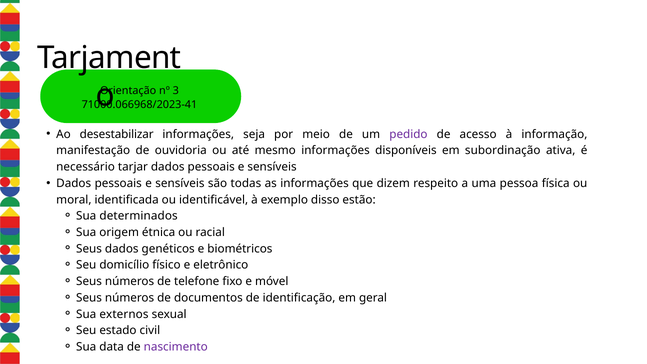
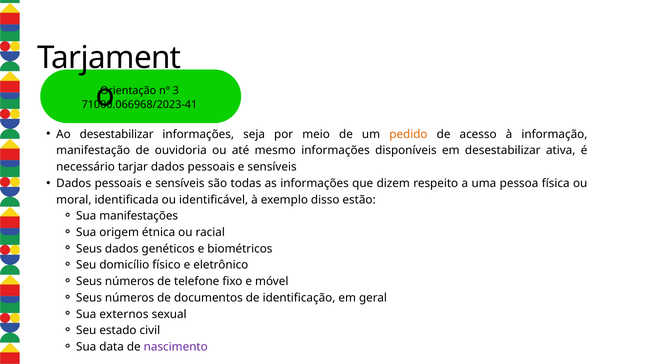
pedido colour: purple -> orange (408, 134)
em subordinação: subordinação -> desestabilizar (503, 151)
determinados: determinados -> manifestações (139, 216)
